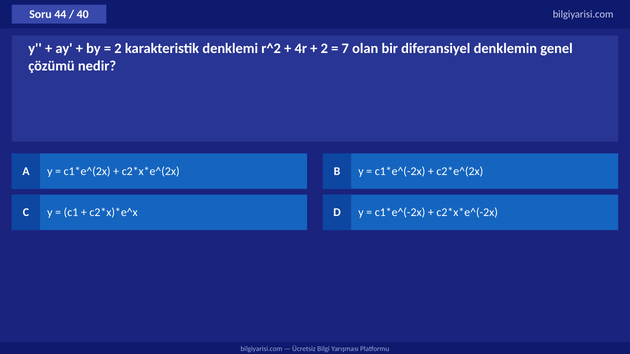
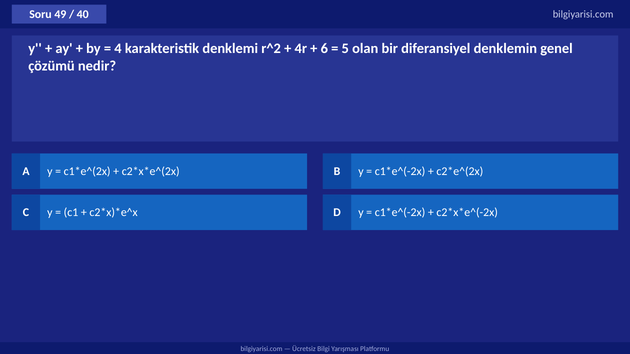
44: 44 -> 49 (60, 14)
2: 2 -> 4 (118, 48)
2: 2 -> 6 (324, 48)
7: 7 -> 5 (345, 48)
